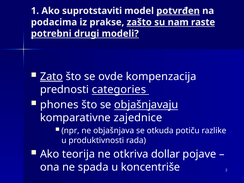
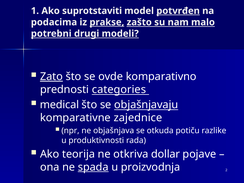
prakse underline: none -> present (107, 22)
raste: raste -> malo (203, 22)
kompenzacija: kompenzacija -> komparativno (161, 77)
phones: phones -> medical (59, 105)
spada underline: none -> present (93, 167)
koncentriše: koncentriše -> proizvodnja (151, 167)
